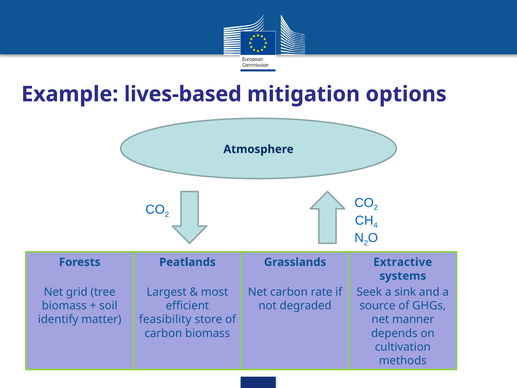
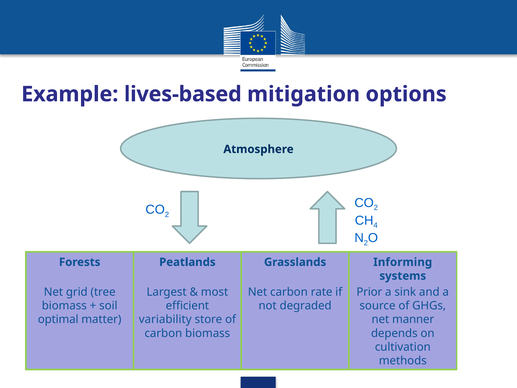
Extractive: Extractive -> Informing (403, 262)
Seek: Seek -> Prior (369, 292)
identify: identify -> optimal (58, 319)
feasibility: feasibility -> variability (165, 319)
